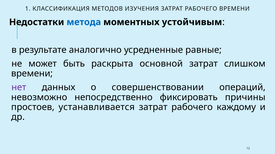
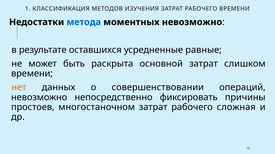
моментных устойчивым: устойчивым -> невозможно (192, 22)
аналогично: аналогично -> оставшихся (95, 50)
нет colour: purple -> orange (19, 88)
устанавливается: устанавливается -> многостаночном (97, 108)
каждому: каждому -> сложная (236, 108)
